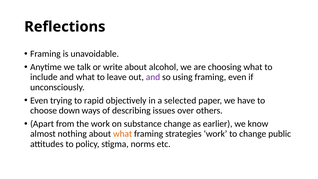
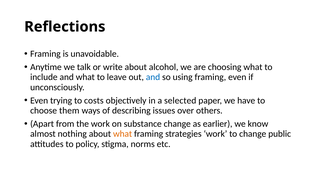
and colour: purple -> blue (153, 77)
rapid: rapid -> costs (94, 100)
down: down -> them (69, 110)
